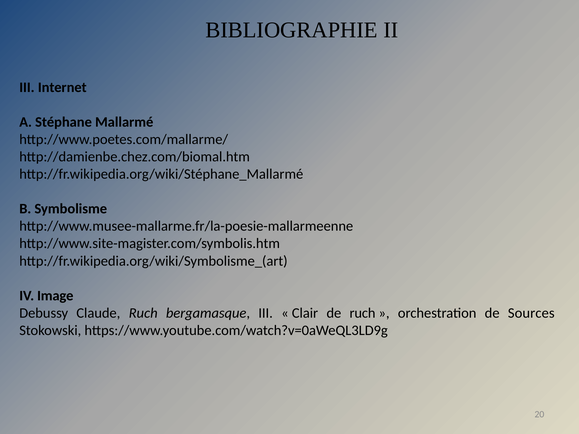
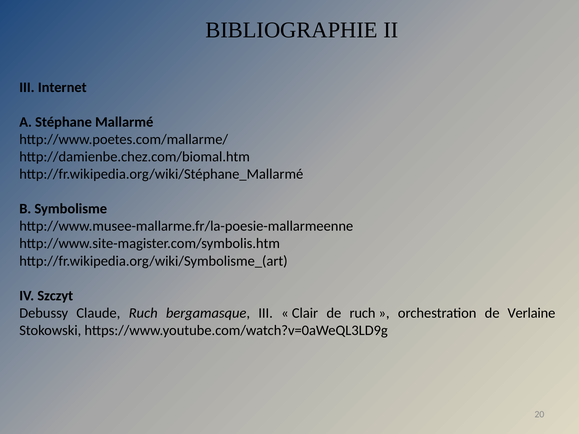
Image: Image -> Szczyt (55, 296)
Sources: Sources -> Verlaine (531, 313)
